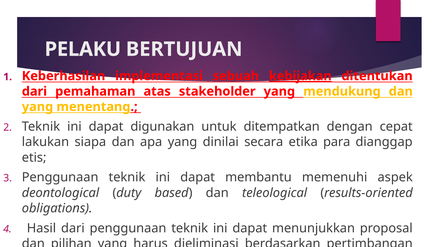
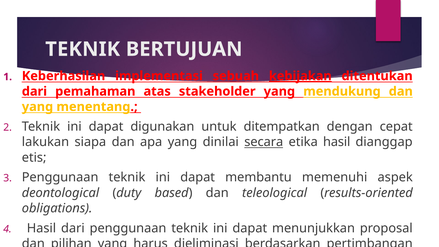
PELAKU: PELAKU -> TEKNIK (83, 49)
secara underline: none -> present (264, 142)
etika para: para -> hasil (337, 142)
